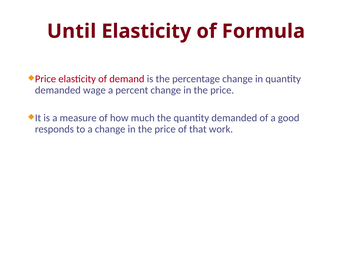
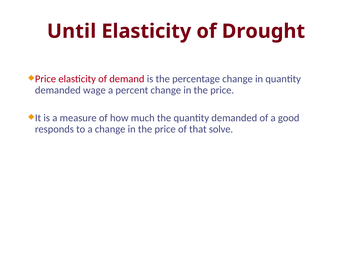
Formula: Formula -> Drought (263, 31)
work: work -> solve (221, 129)
